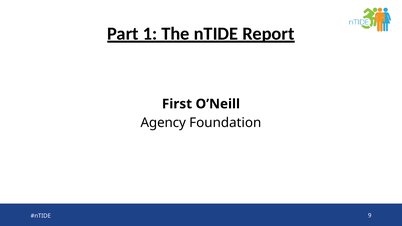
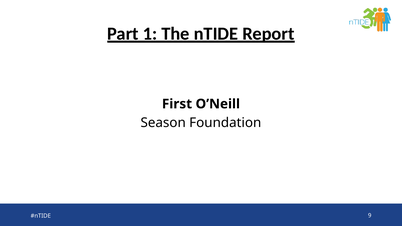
Agency: Agency -> Season (163, 123)
